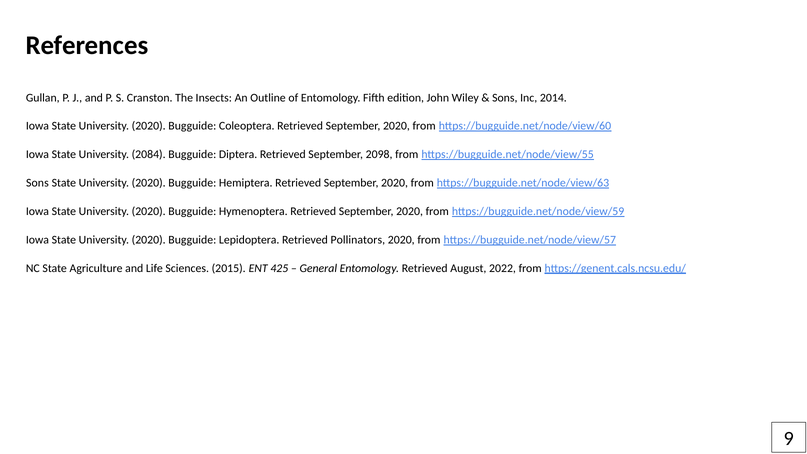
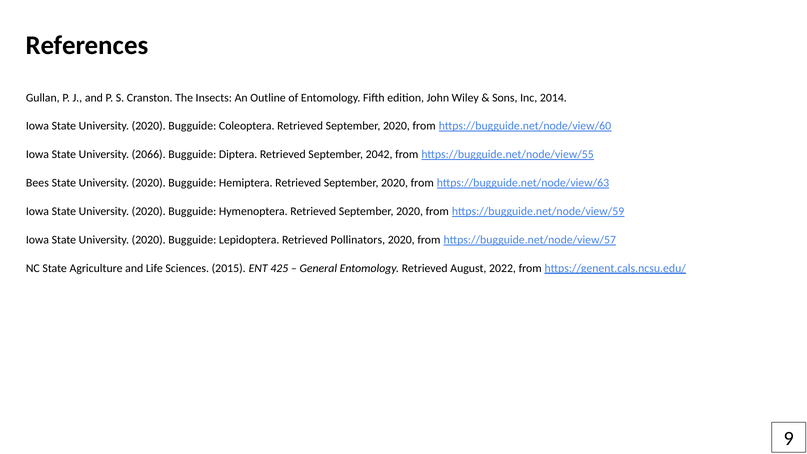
2084: 2084 -> 2066 (149, 154)
2098: 2098 -> 2042 (379, 154)
Sons: Sons -> Bees (37, 183)
